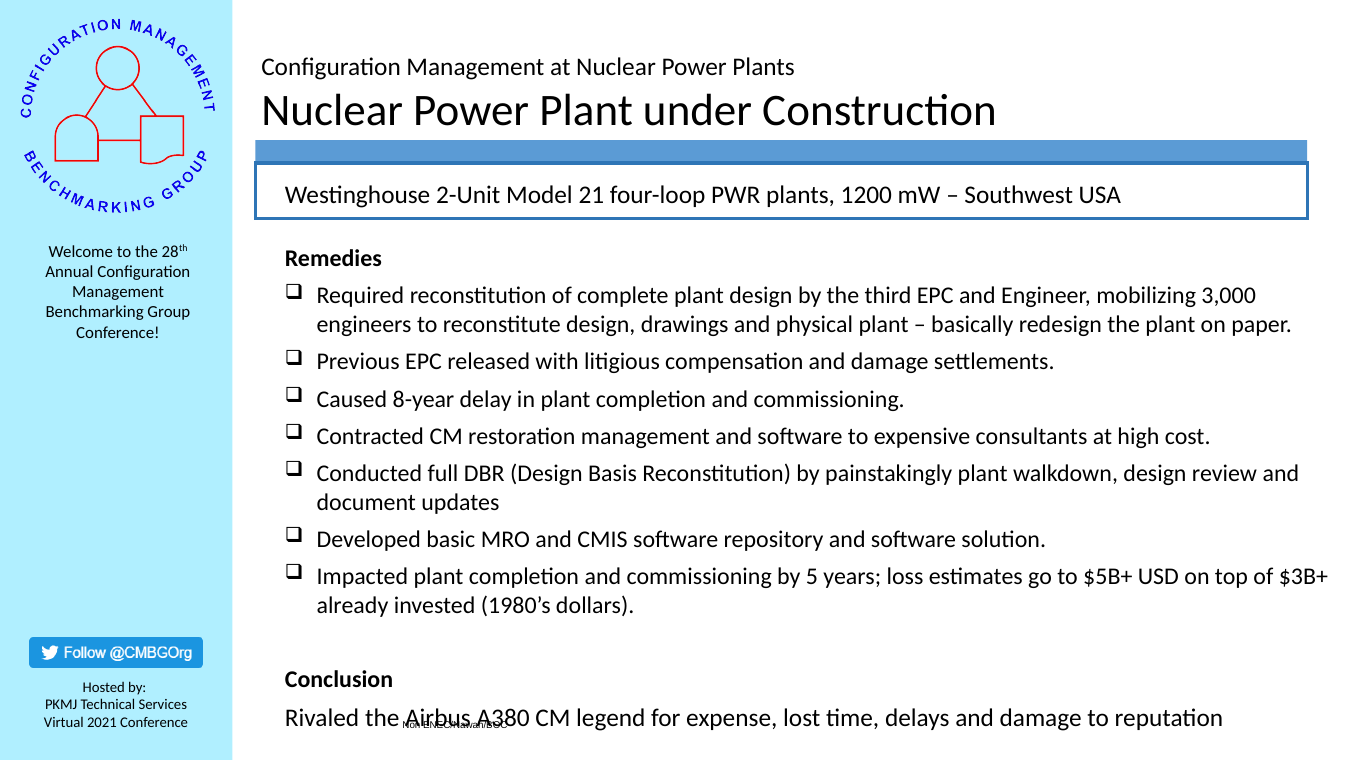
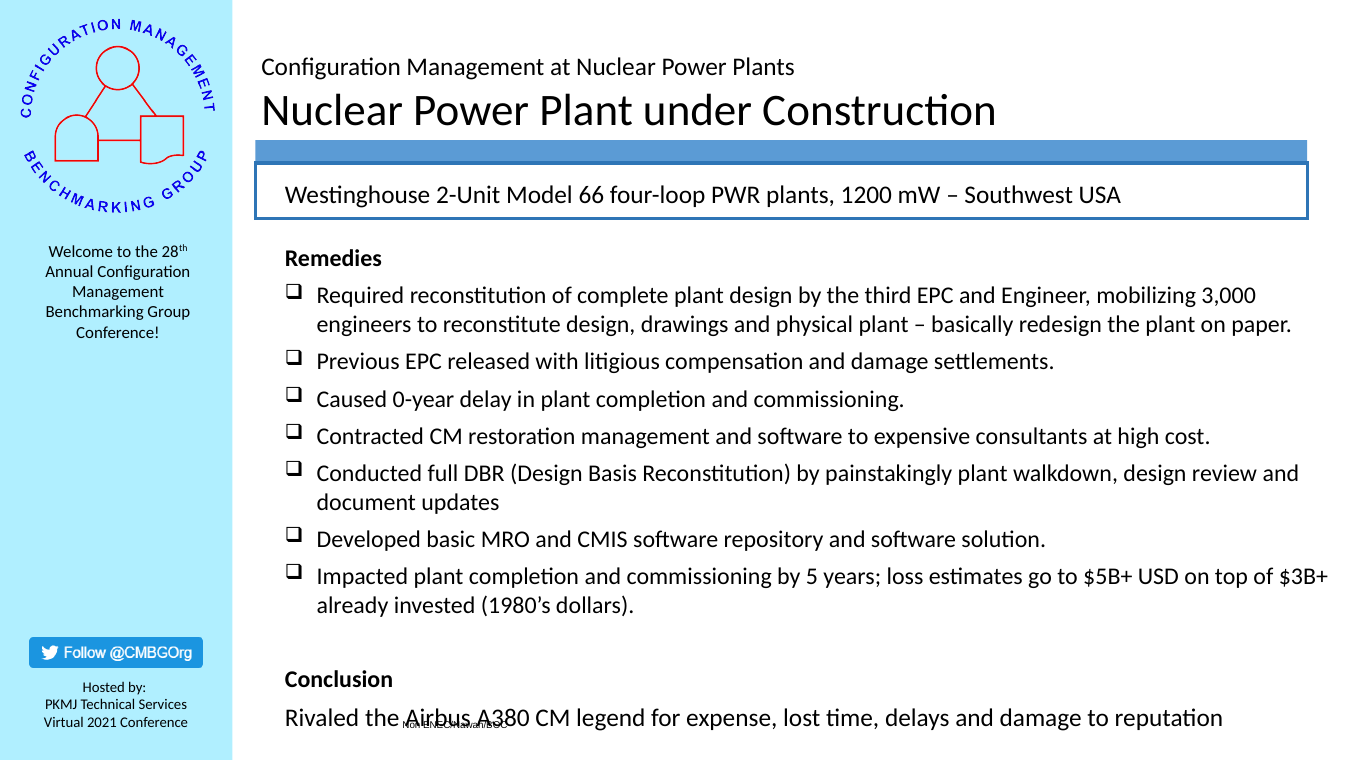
21: 21 -> 66 (591, 195)
8-year: 8-year -> 0-year (424, 399)
